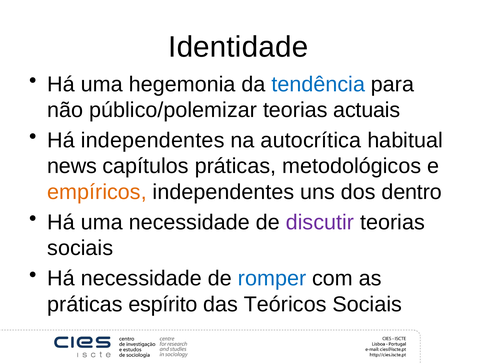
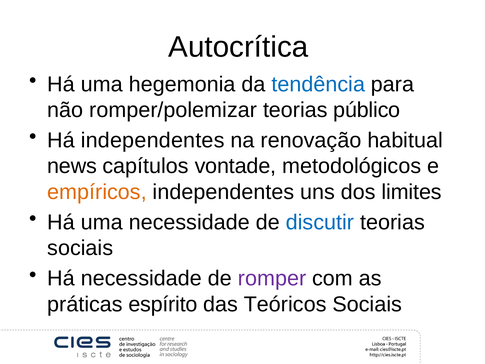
Identidade: Identidade -> Autocrítica (238, 47)
público/polemizar: público/polemizar -> romper/polemizar (173, 110)
actuais: actuais -> público (367, 110)
autocrítica: autocrítica -> renovação (311, 140)
capítulos práticas: práticas -> vontade (235, 166)
dentro: dentro -> limites (412, 192)
discutir colour: purple -> blue (320, 222)
romper colour: blue -> purple (272, 278)
